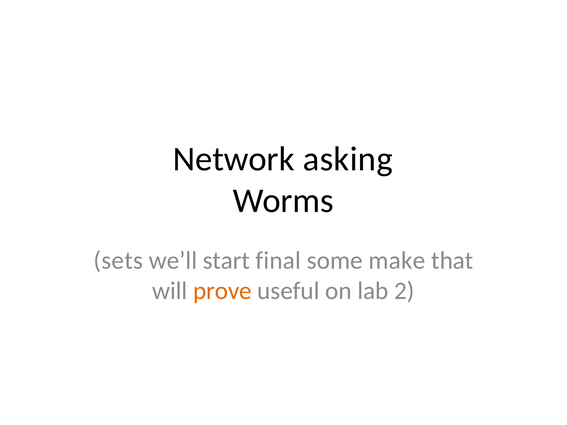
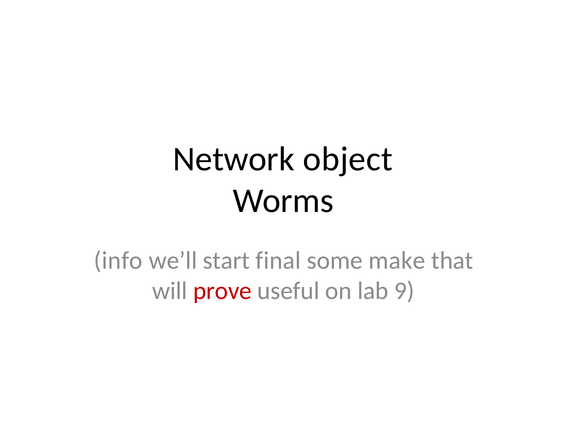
asking: asking -> object (348, 159)
sets: sets -> info (118, 261)
prove colour: orange -> red (222, 291)
2: 2 -> 9 (404, 291)
